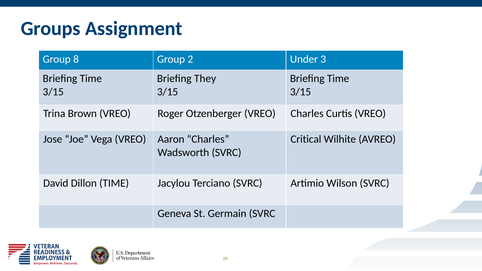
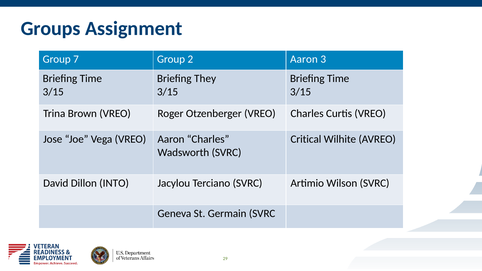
8: 8 -> 7 (76, 59)
2 Under: Under -> Aaron (304, 59)
Dillon TIME: TIME -> INTO (114, 183)
